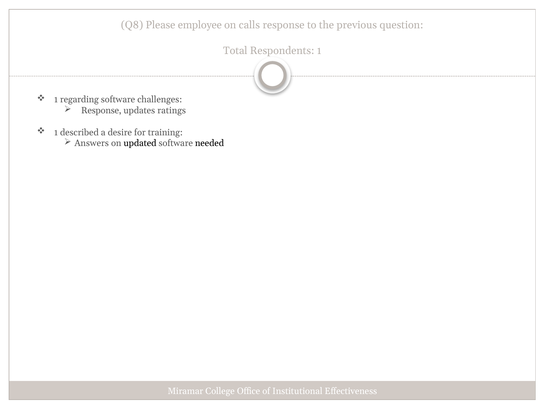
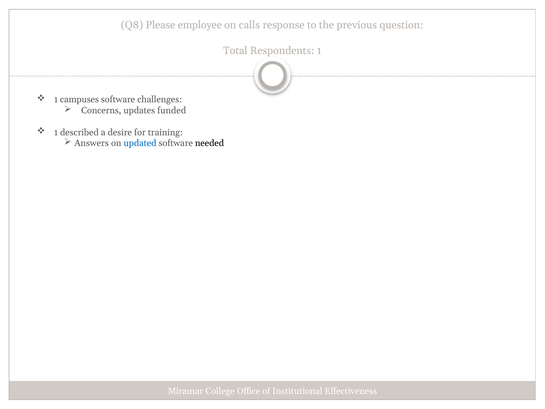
regarding: regarding -> campuses (79, 100)
Response: Response -> Concerns (101, 110)
ratings: ratings -> funded (172, 110)
updated colour: black -> blue (140, 143)
